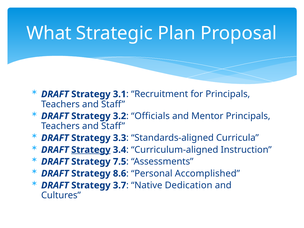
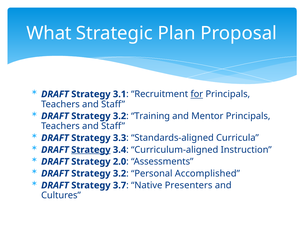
for underline: none -> present (197, 94)
Officials: Officials -> Training (151, 116)
7.5: 7.5 -> 2.0 (120, 162)
8.6: 8.6 -> 3.2 (120, 173)
Dedication: Dedication -> Presenters (189, 185)
